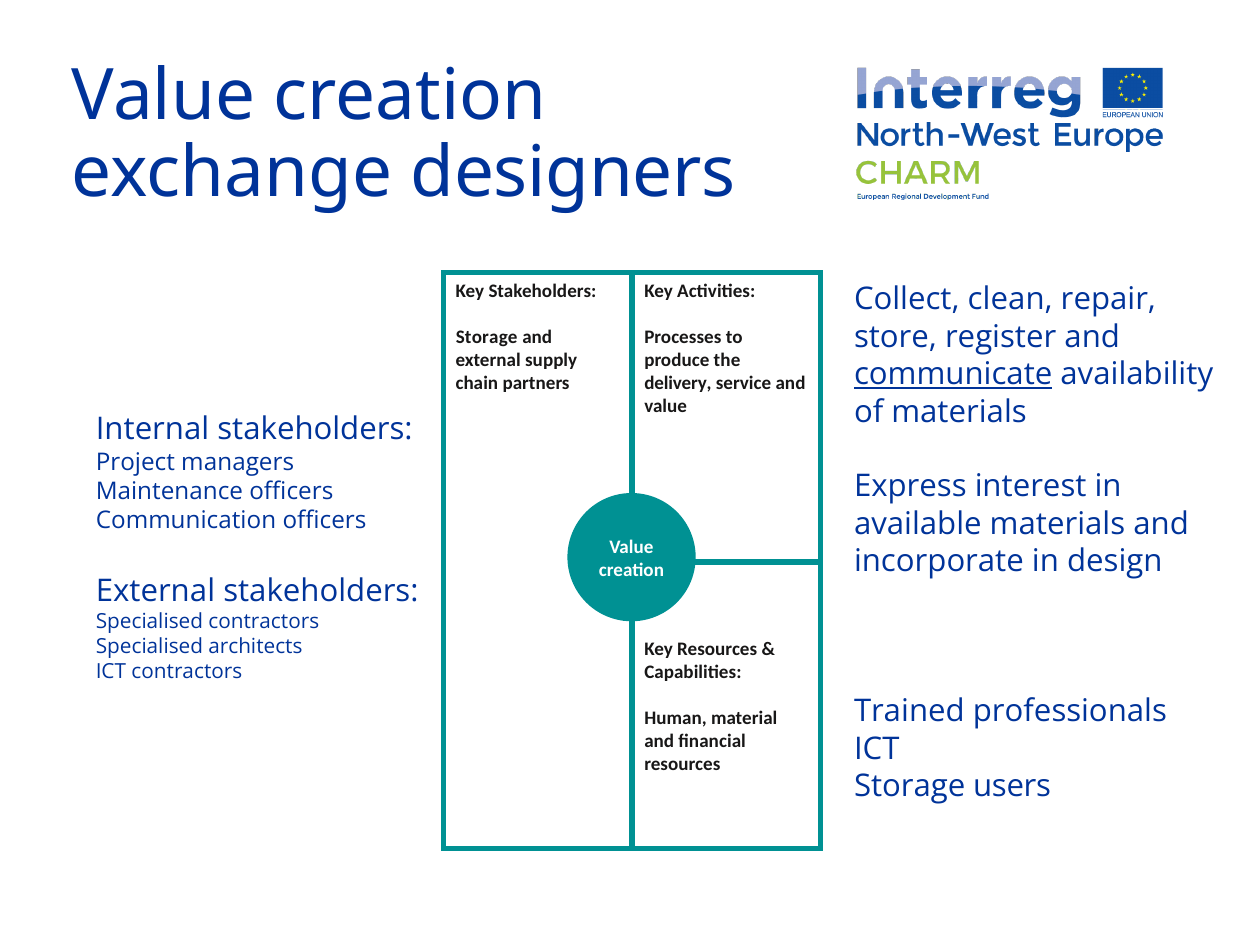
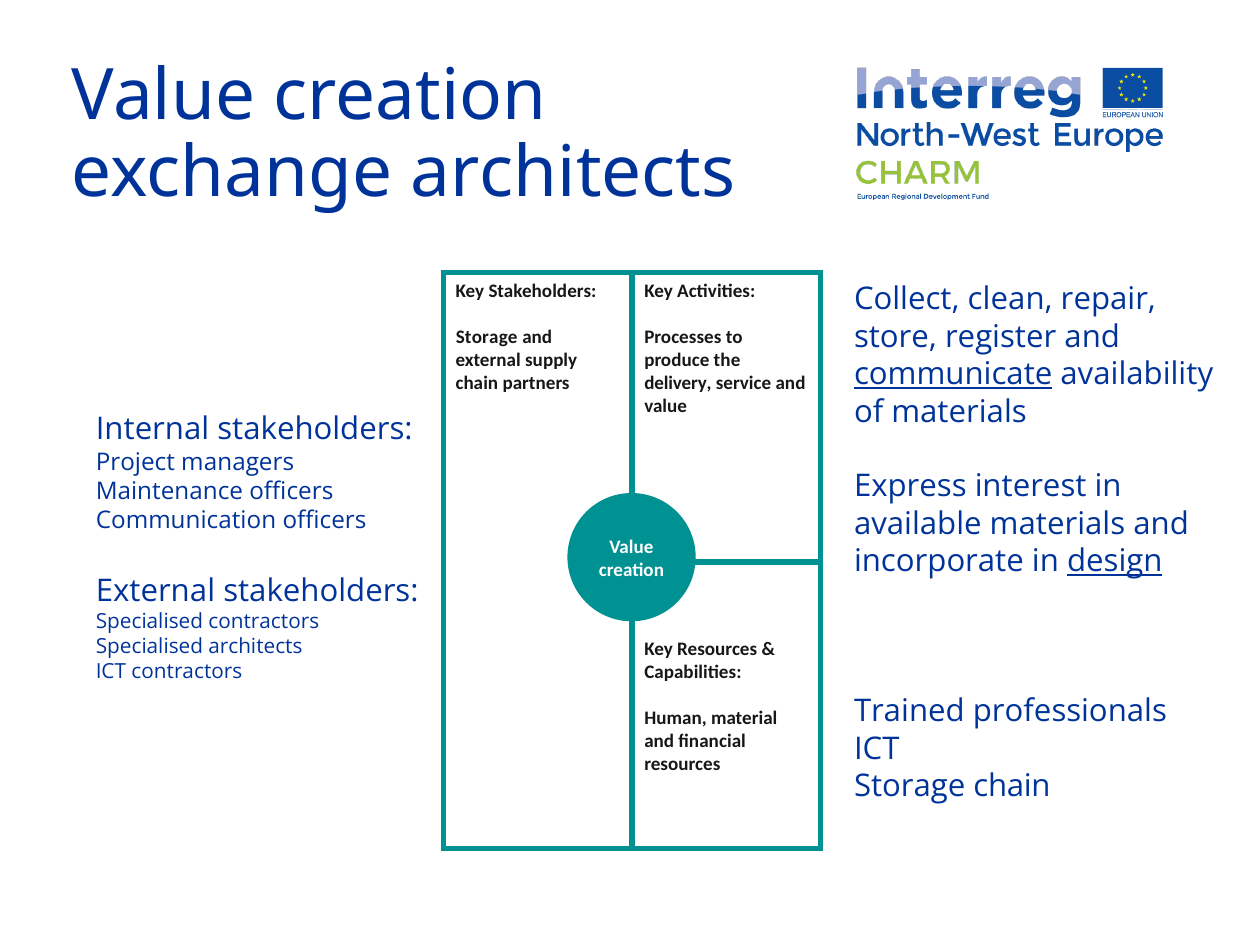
exchange designers: designers -> architects (573, 173)
design underline: none -> present (1115, 562)
Storage users: users -> chain (1012, 786)
